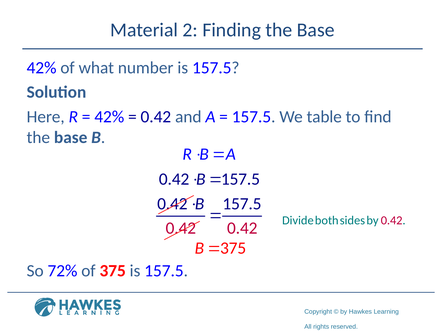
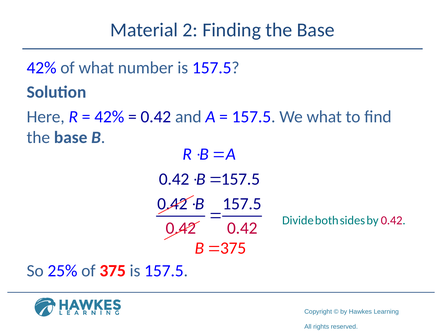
We table: table -> what (324, 117)
72%: 72% -> 25% (62, 271)
